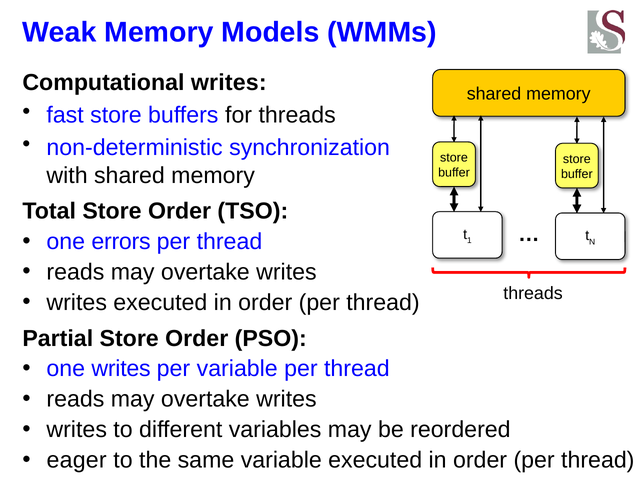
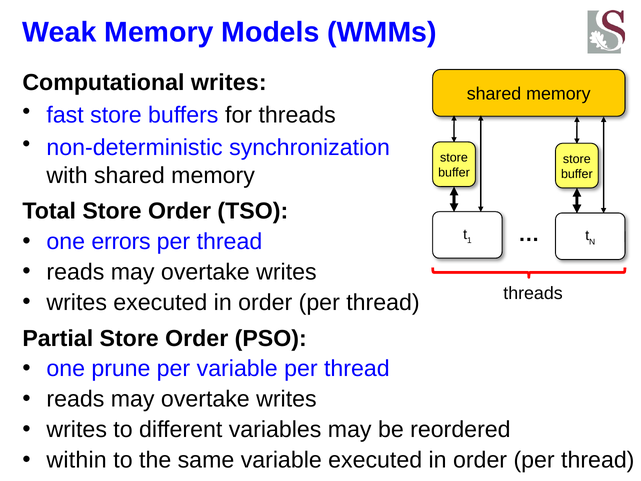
one writes: writes -> prune (121, 369)
eager: eager -> within (77, 460)
